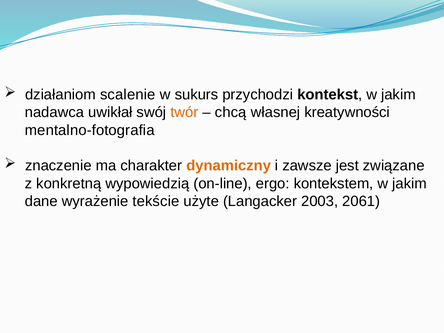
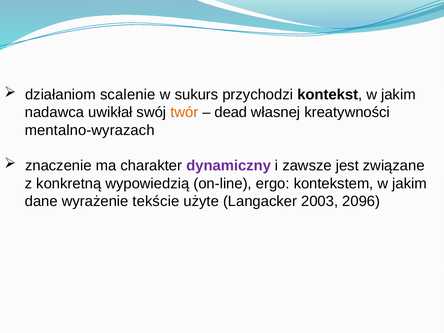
chcą: chcą -> dead (231, 112)
mentalno-fotografia: mentalno-fotografia -> mentalno-wyrazach (90, 130)
dynamiczny colour: orange -> purple (229, 166)
2061: 2061 -> 2096 (361, 201)
